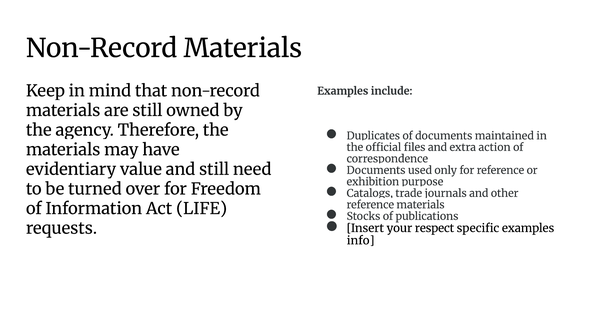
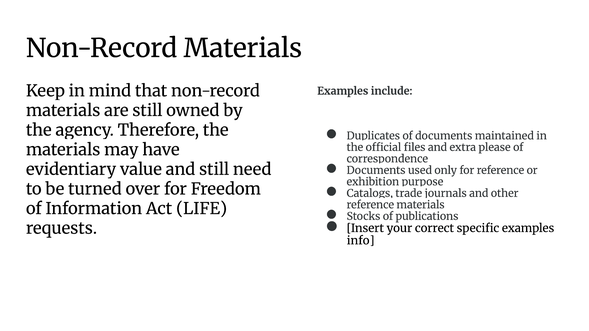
action: action -> please (495, 148)
respect: respect -> correct (434, 228)
